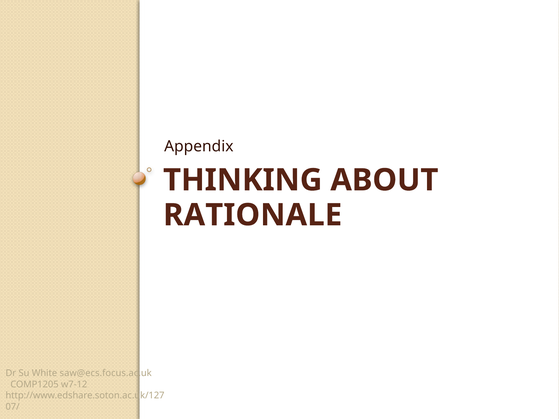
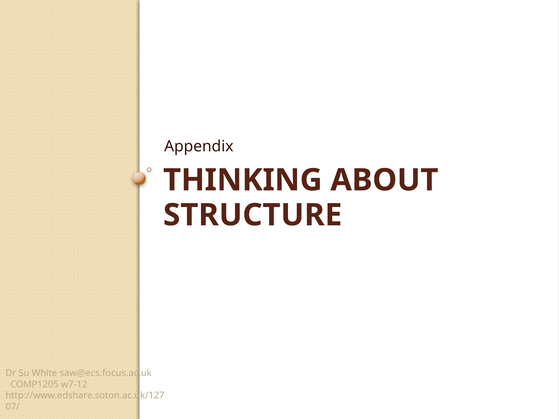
RATIONALE: RATIONALE -> STRUCTURE (253, 215)
